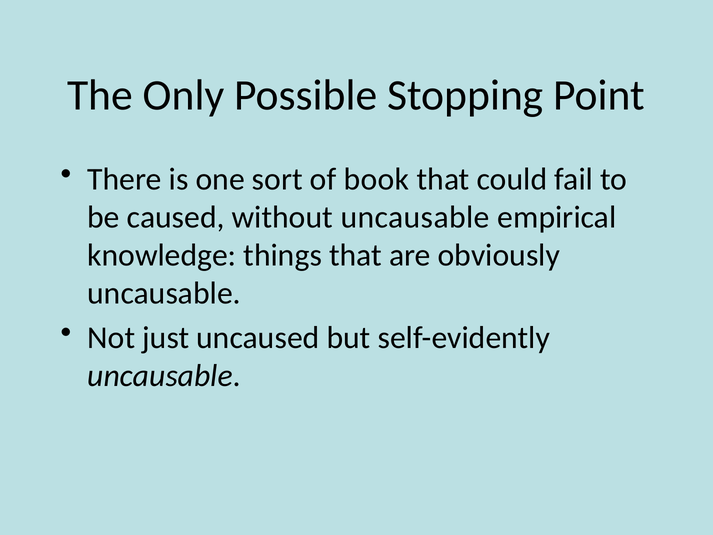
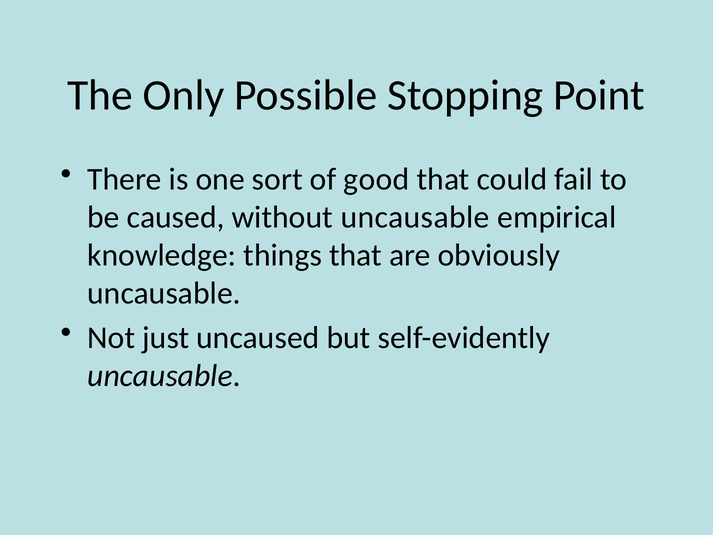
book: book -> good (376, 179)
